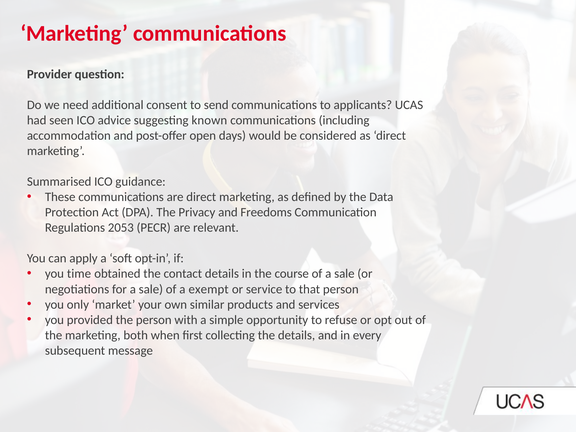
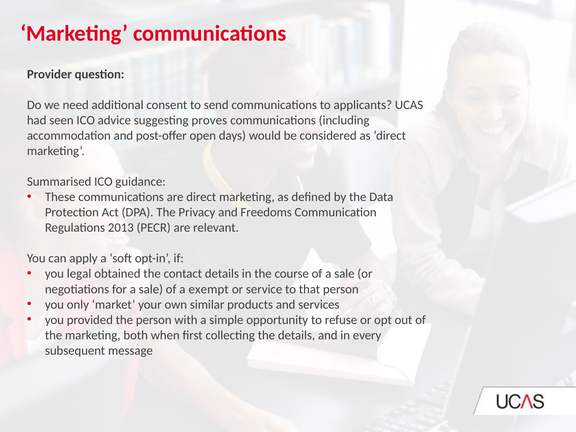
known: known -> proves (209, 120)
2053: 2053 -> 2013 (121, 228)
time: time -> legal (79, 274)
